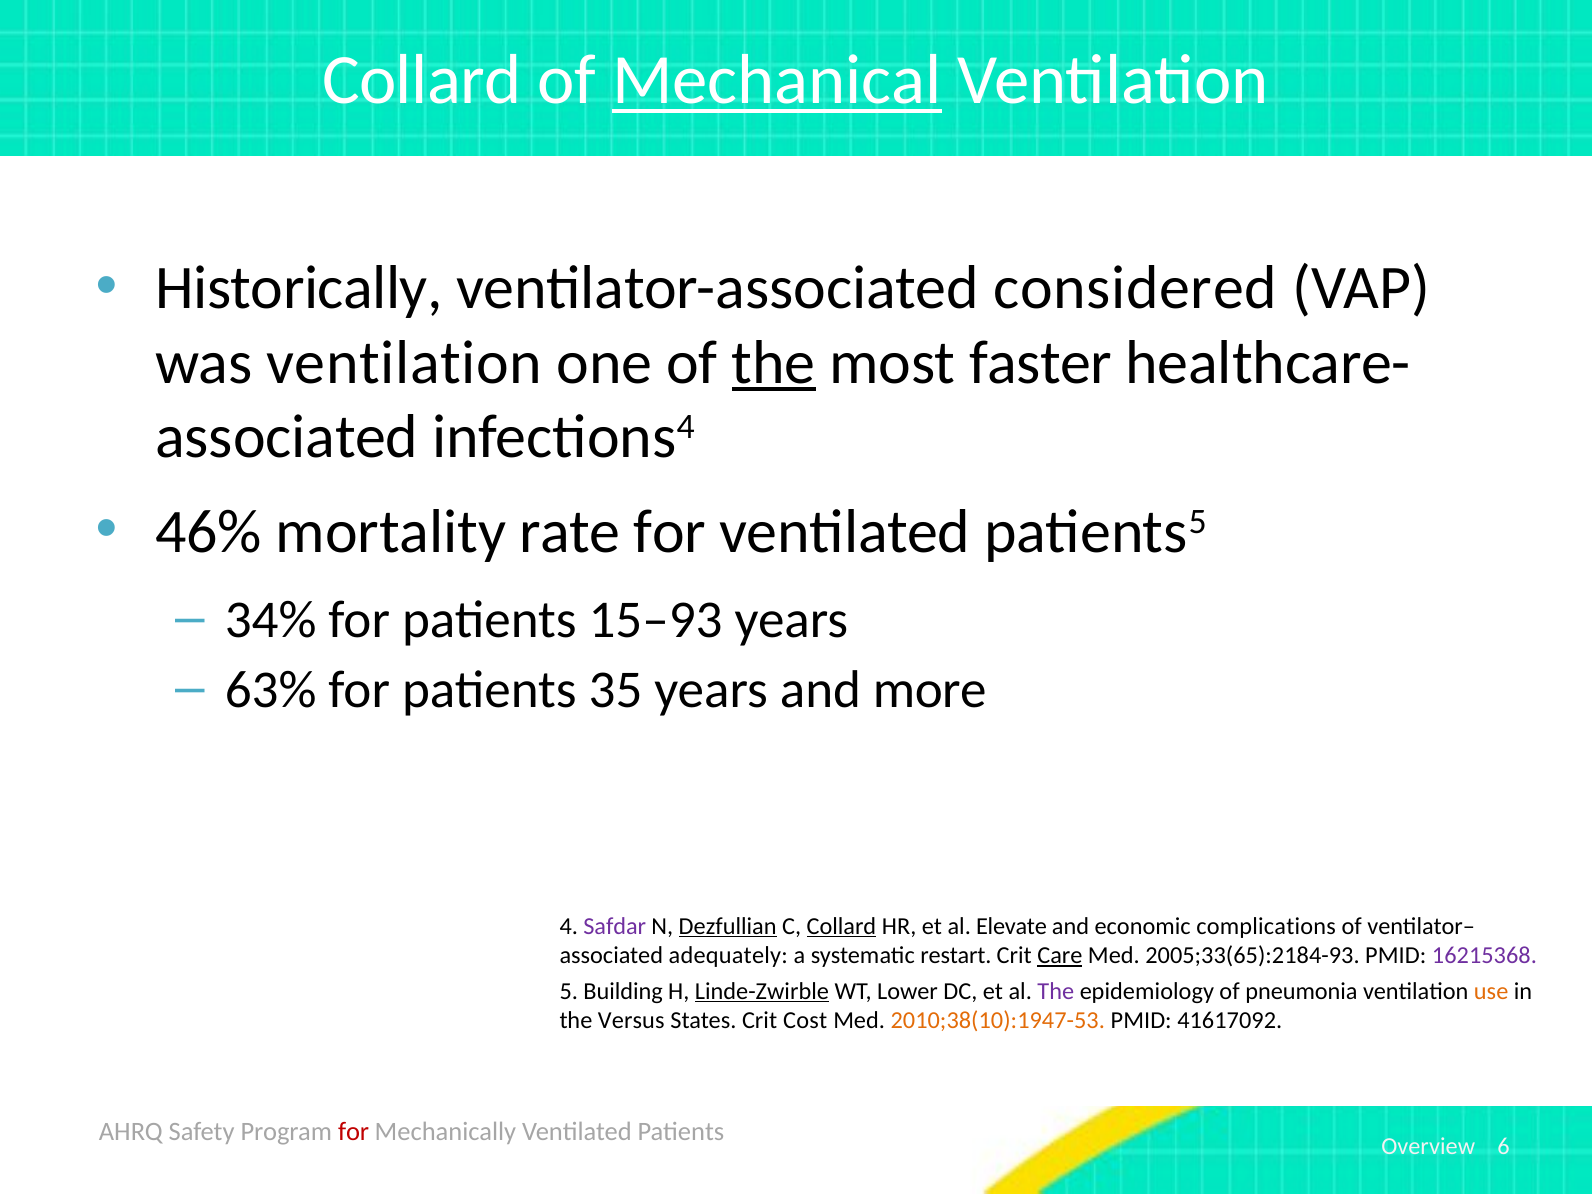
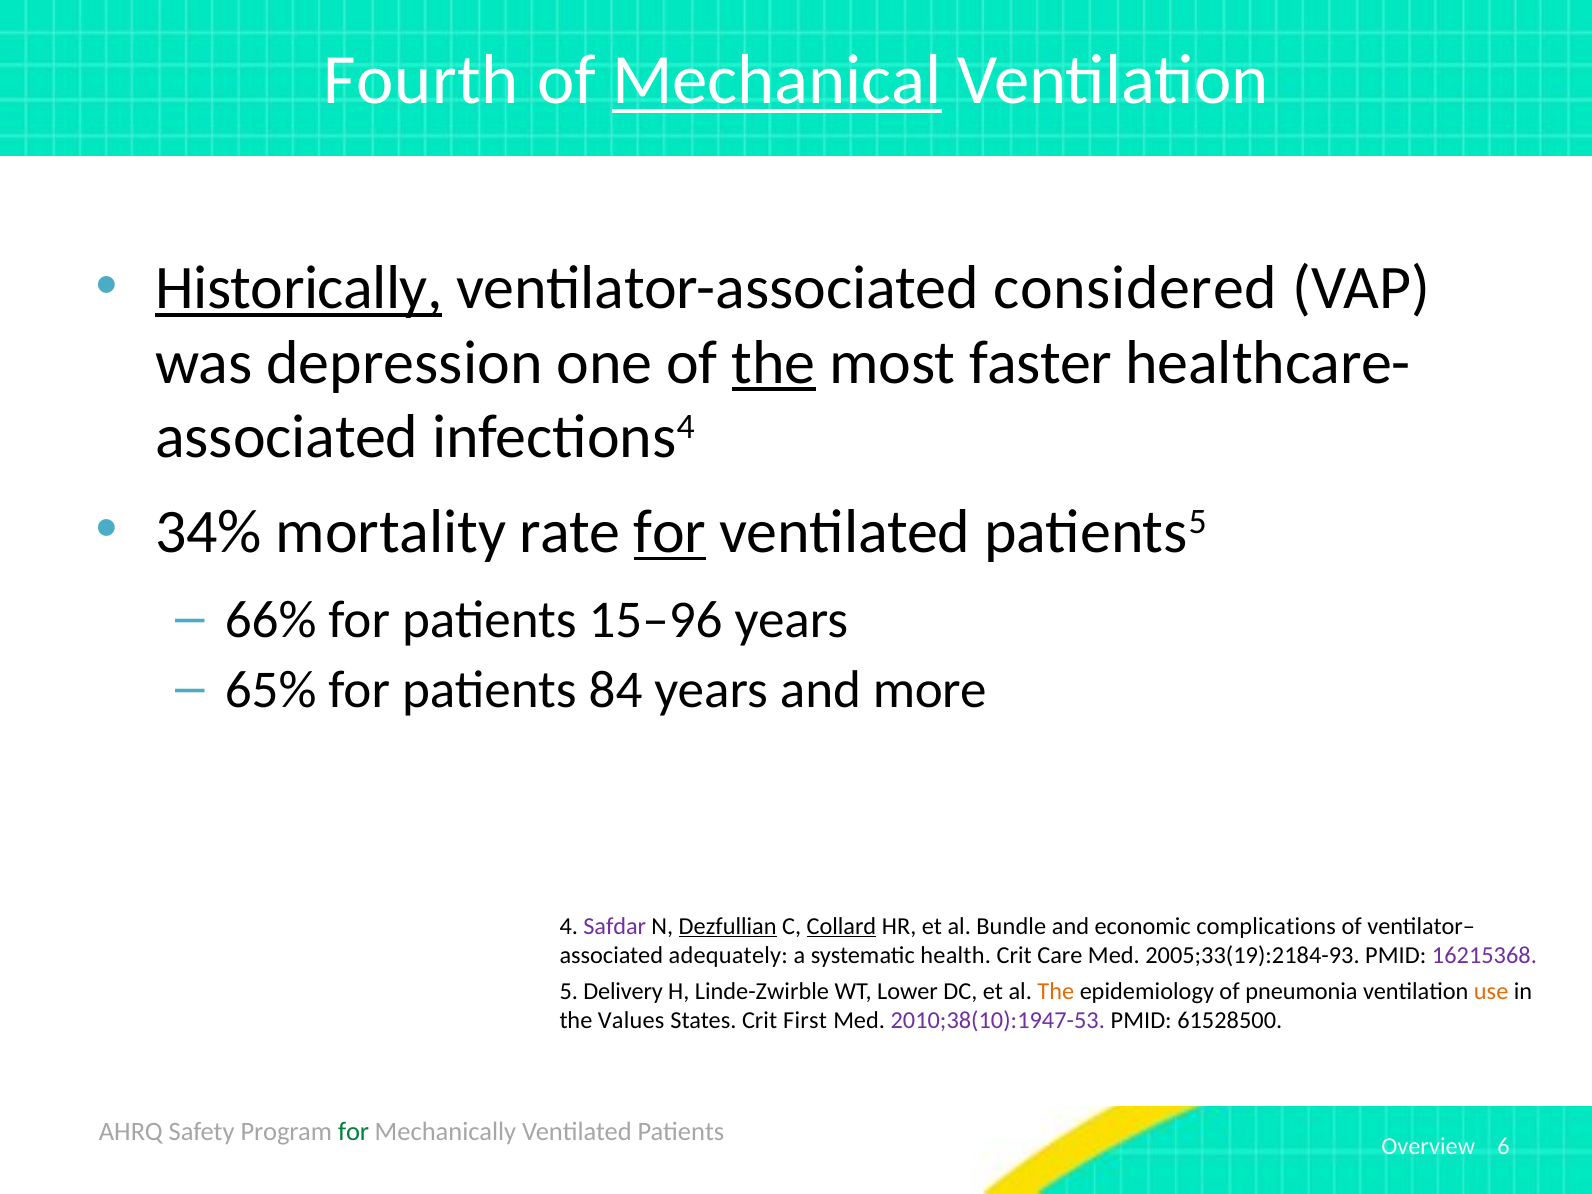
Collard: Collard -> Fourth (421, 81)
Historically underline: none -> present (299, 288)
was ventilation: ventilation -> depression (404, 363)
46%: 46% -> 34% (209, 532)
for underline: none -> present (670, 532)
34%: 34% -> 66% (271, 620)
15–93: 15–93 -> 15–96 (656, 620)
63%: 63% -> 65% (271, 690)
35: 35 -> 84 (615, 690)
Elevate: Elevate -> Bundle (1011, 926)
restart: restart -> health (956, 955)
Care underline: present -> none (1060, 955)
2005;33(65):2184-93: 2005;33(65):2184-93 -> 2005;33(19):2184-93 (1252, 955)
Building: Building -> Delivery (623, 991)
Linde-Zwirble underline: present -> none (762, 991)
The colour: purple -> orange (1056, 991)
Versus: Versus -> Values (631, 1020)
Cost: Cost -> First (805, 1020)
2010;38(10):1947-53 colour: orange -> purple (998, 1020)
41617092: 41617092 -> 61528500 (1230, 1020)
for colour: red -> green (354, 1132)
